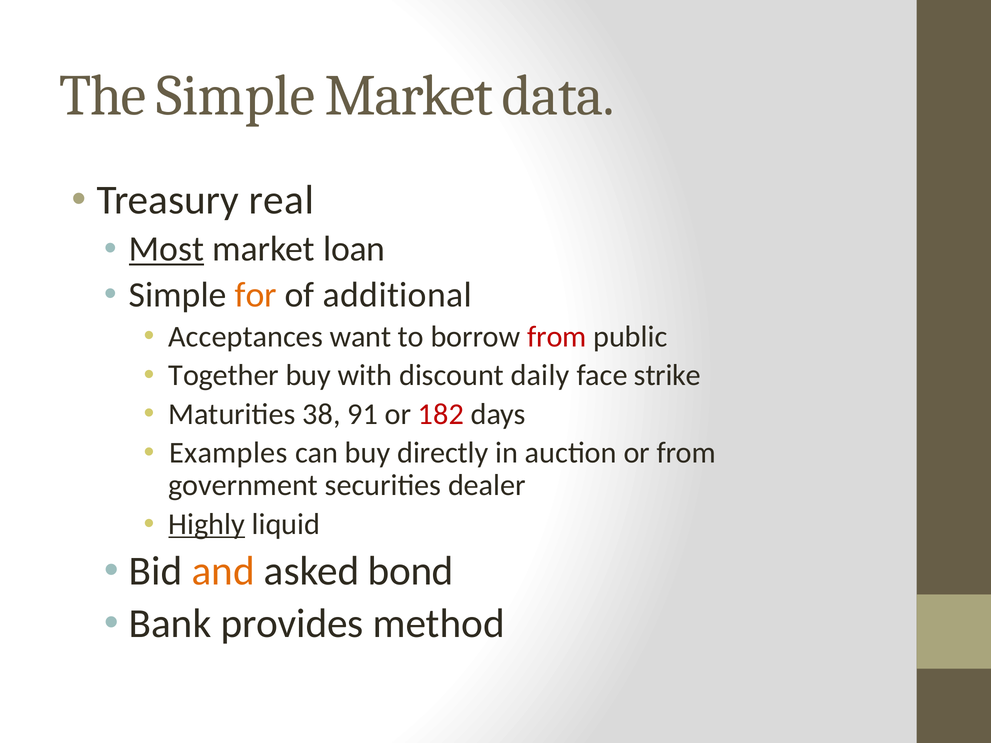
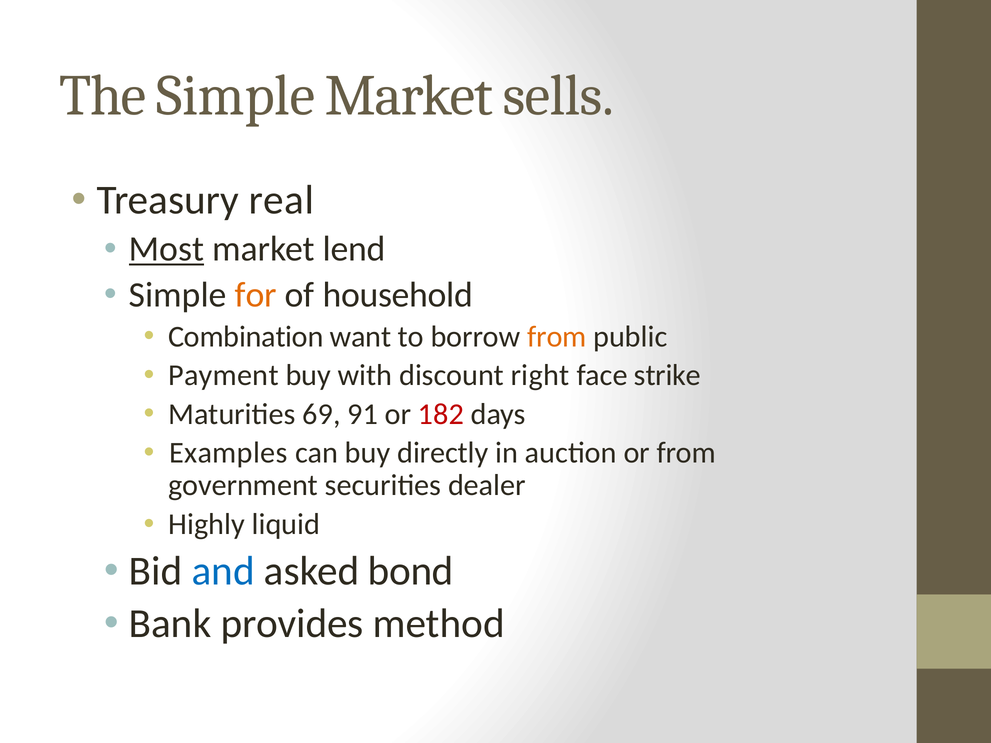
data: data -> sells (558, 96)
loan: loan -> lend (354, 249)
additional: additional -> household (398, 295)
Acceptances: Acceptances -> Combination (246, 337)
from colour: red -> orange (557, 337)
Together: Together -> Payment (224, 375)
daily: daily -> right (540, 375)
38: 38 -> 69 (321, 414)
Highly underline: present -> none (207, 524)
and colour: orange -> blue (223, 571)
